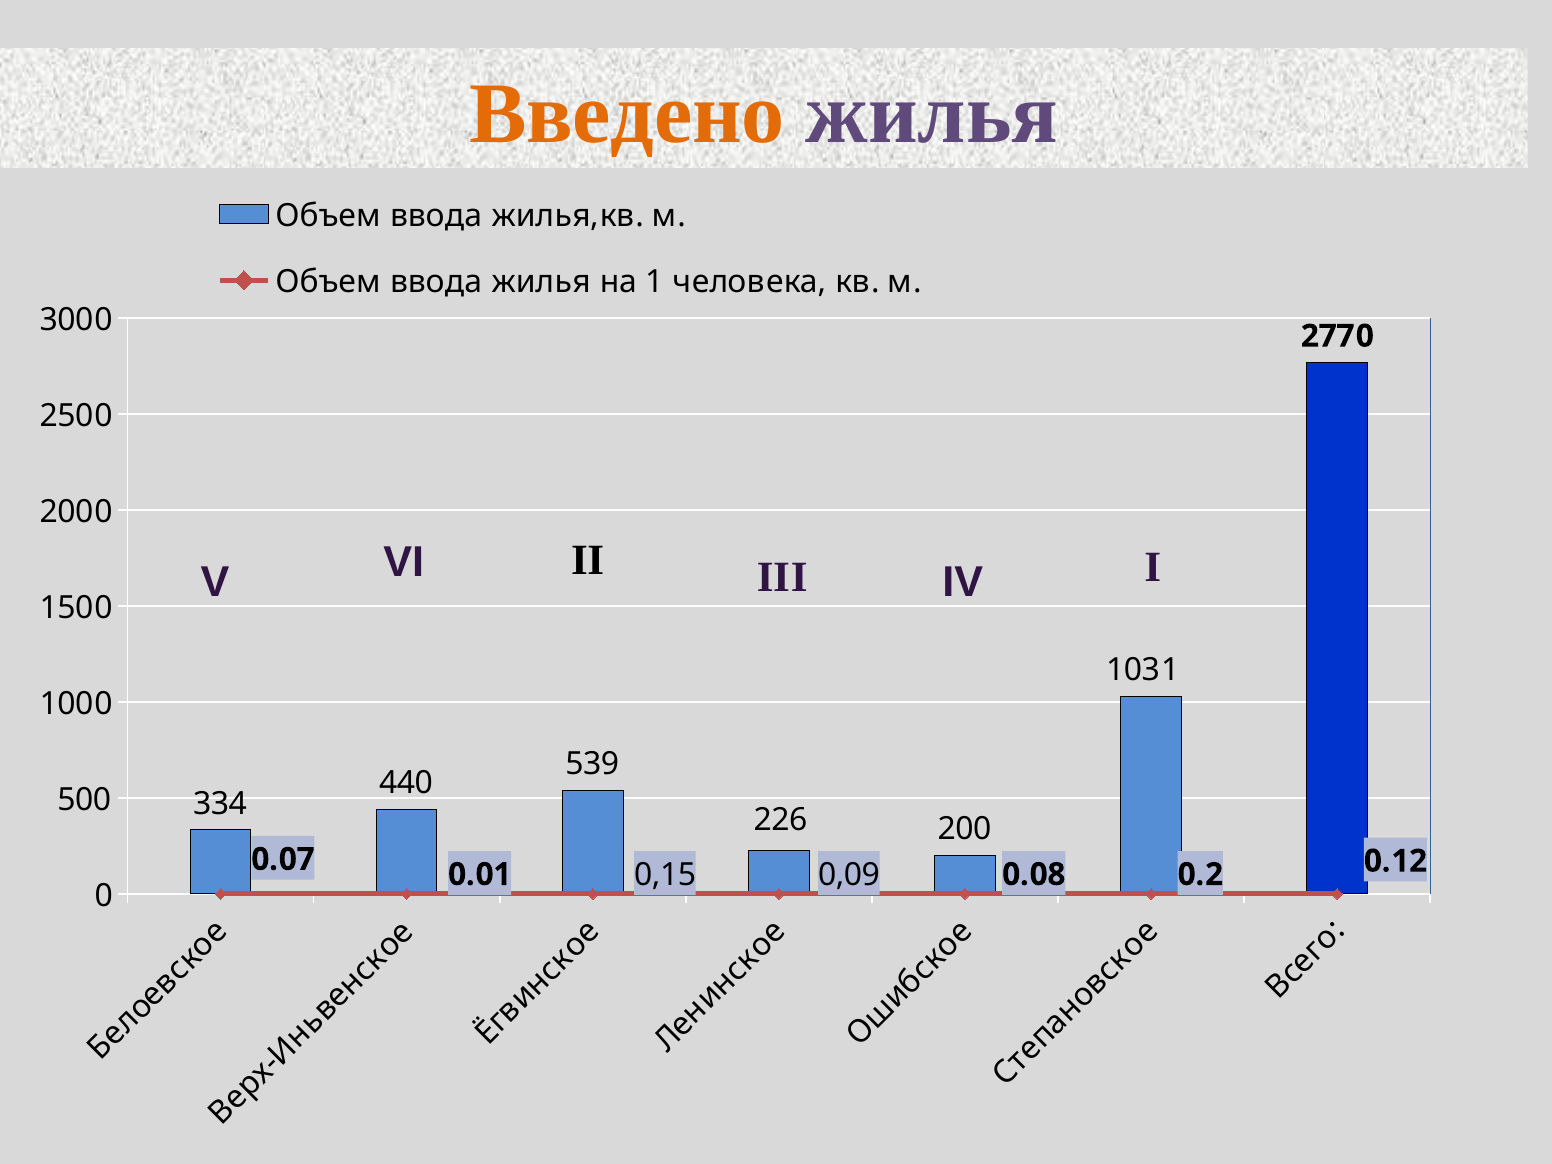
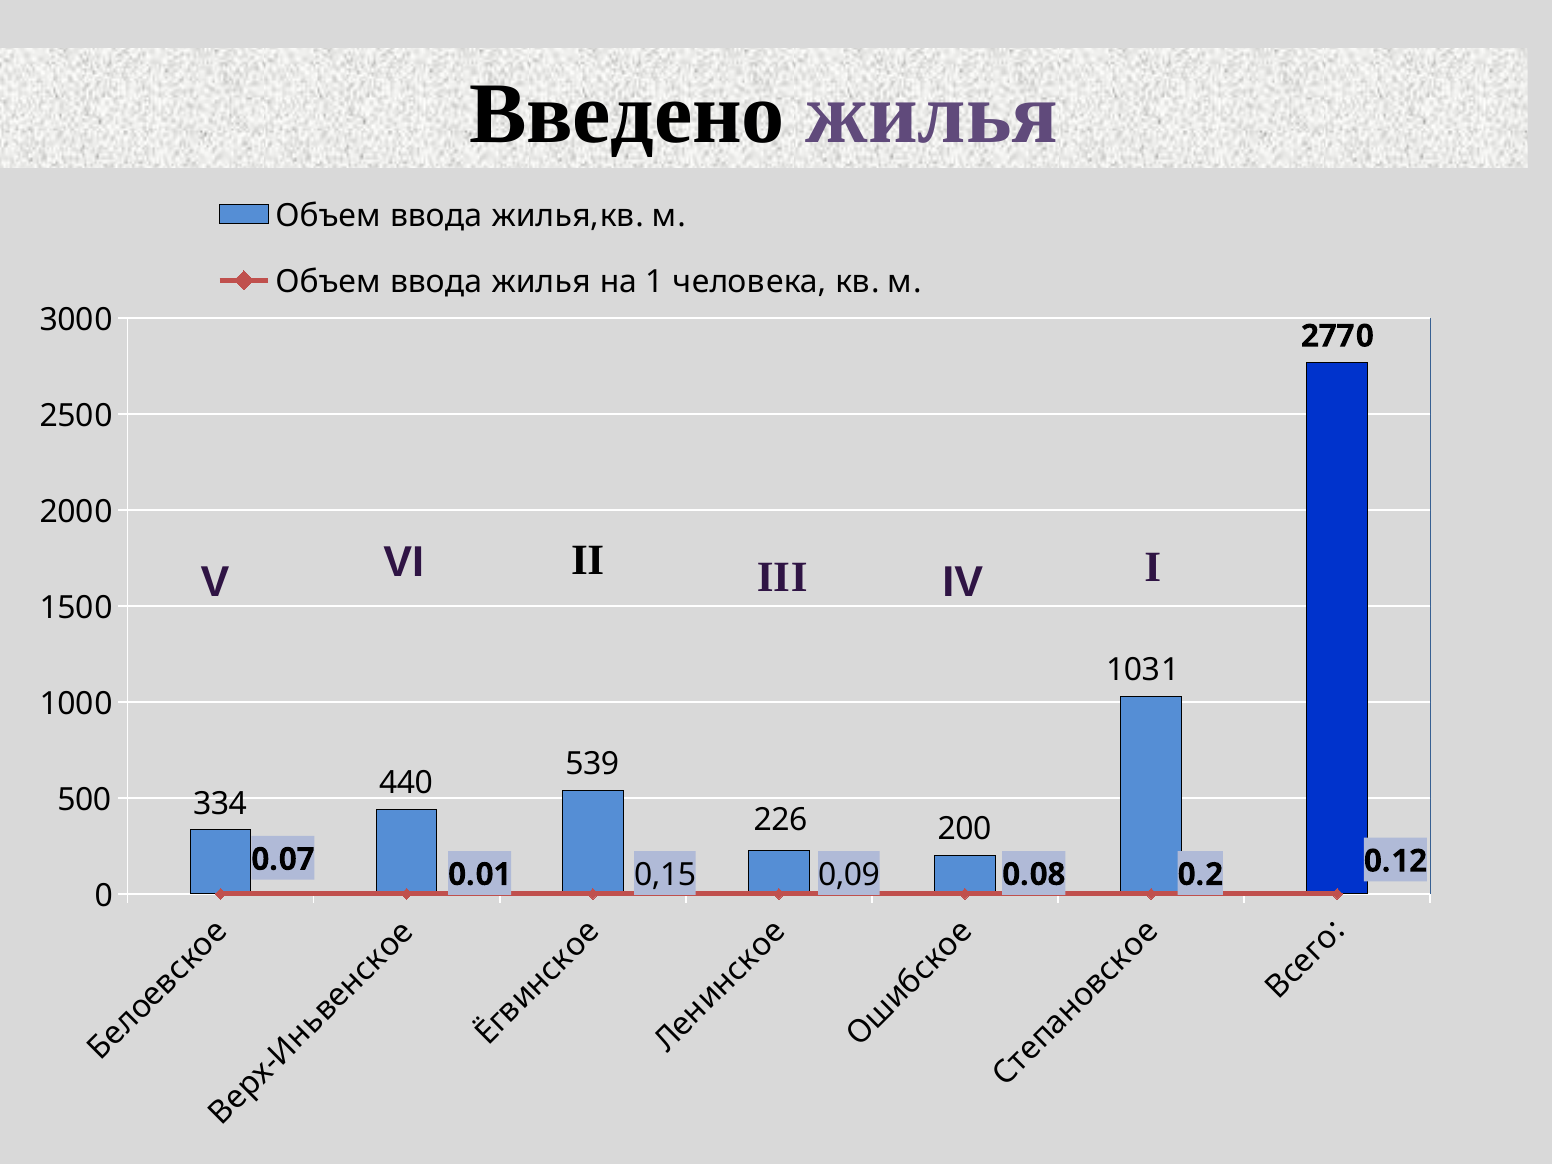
Введено colour: orange -> black (627, 114)
